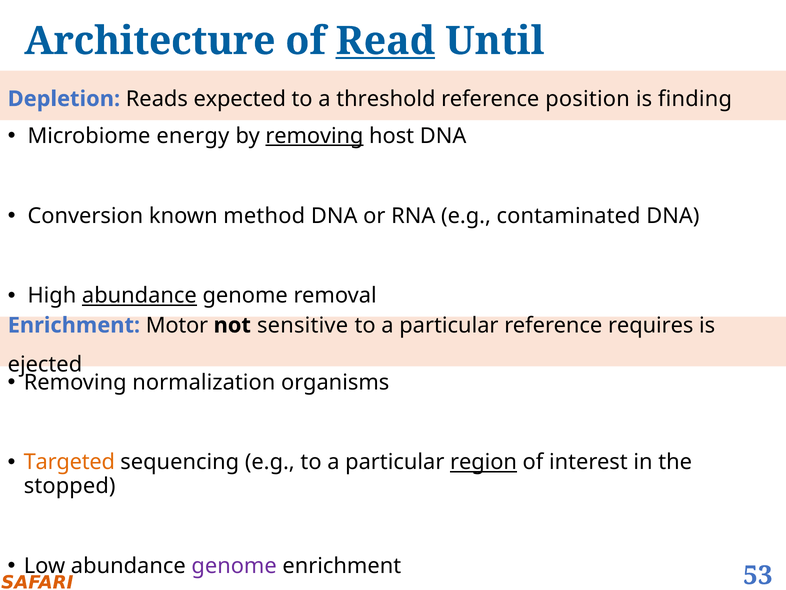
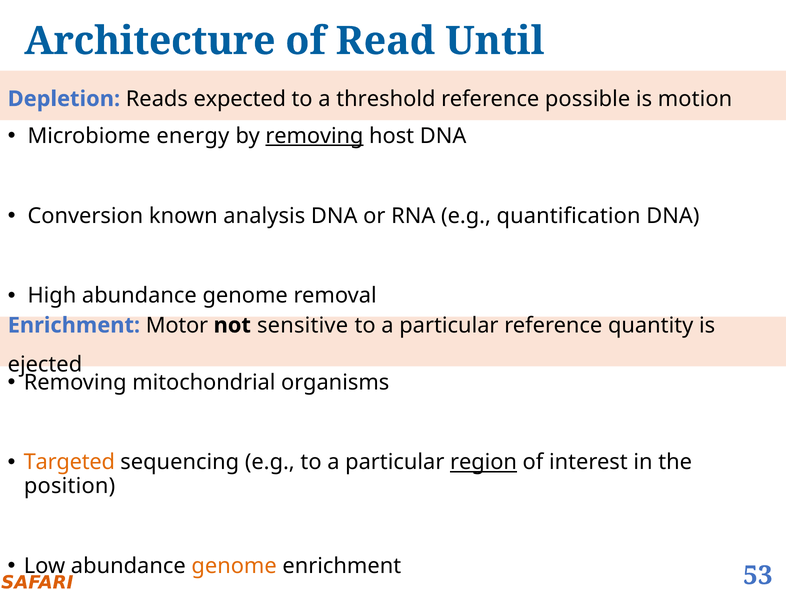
Read underline: present -> none (385, 41)
position: position -> possible (588, 99)
finding: finding -> motion (695, 99)
method: method -> analysis (264, 216)
contaminated: contaminated -> quantification (569, 216)
abundance underline: present -> none (139, 296)
requires: requires -> quantity (651, 325)
normalization: normalization -> mitochondrial (204, 382)
stopped: stopped -> position (70, 485)
genome colour: purple -> orange (234, 565)
